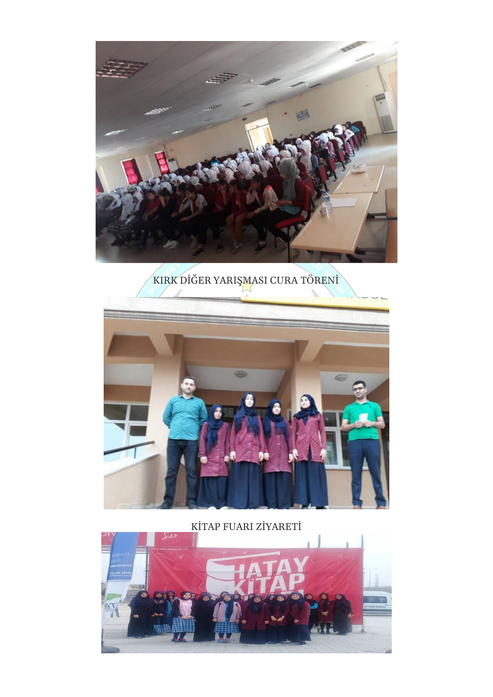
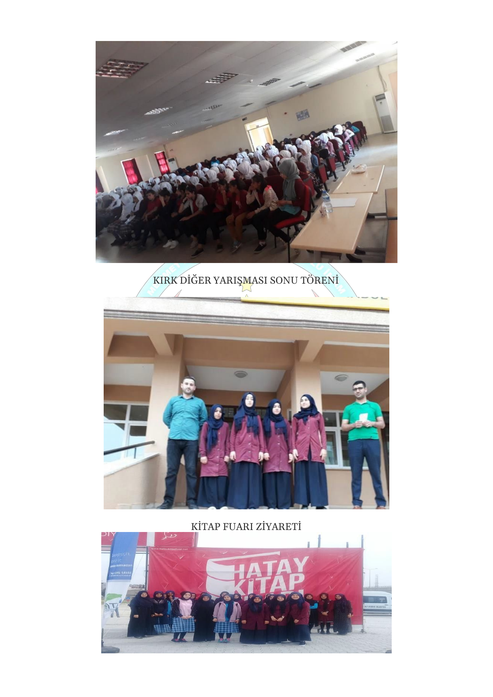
CURA: CURA -> SONU (284, 281)
